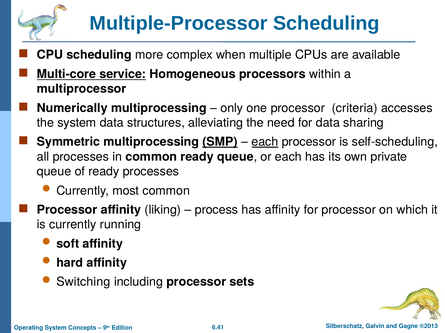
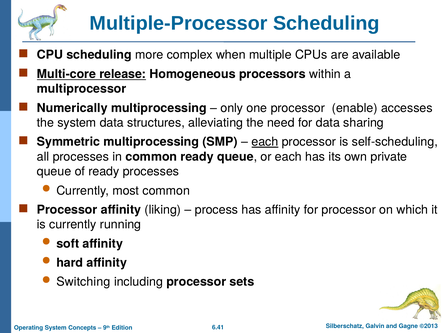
service: service -> release (123, 74)
criteria: criteria -> enable (355, 108)
SMP underline: present -> none (220, 142)
